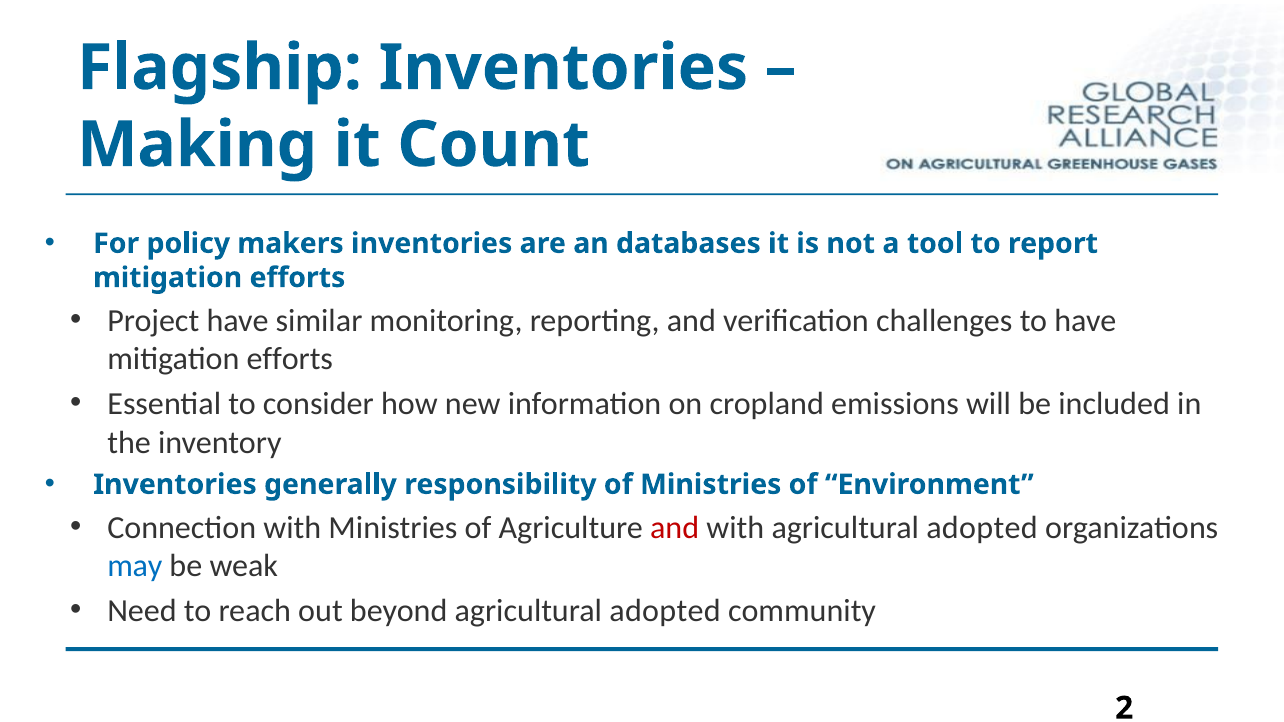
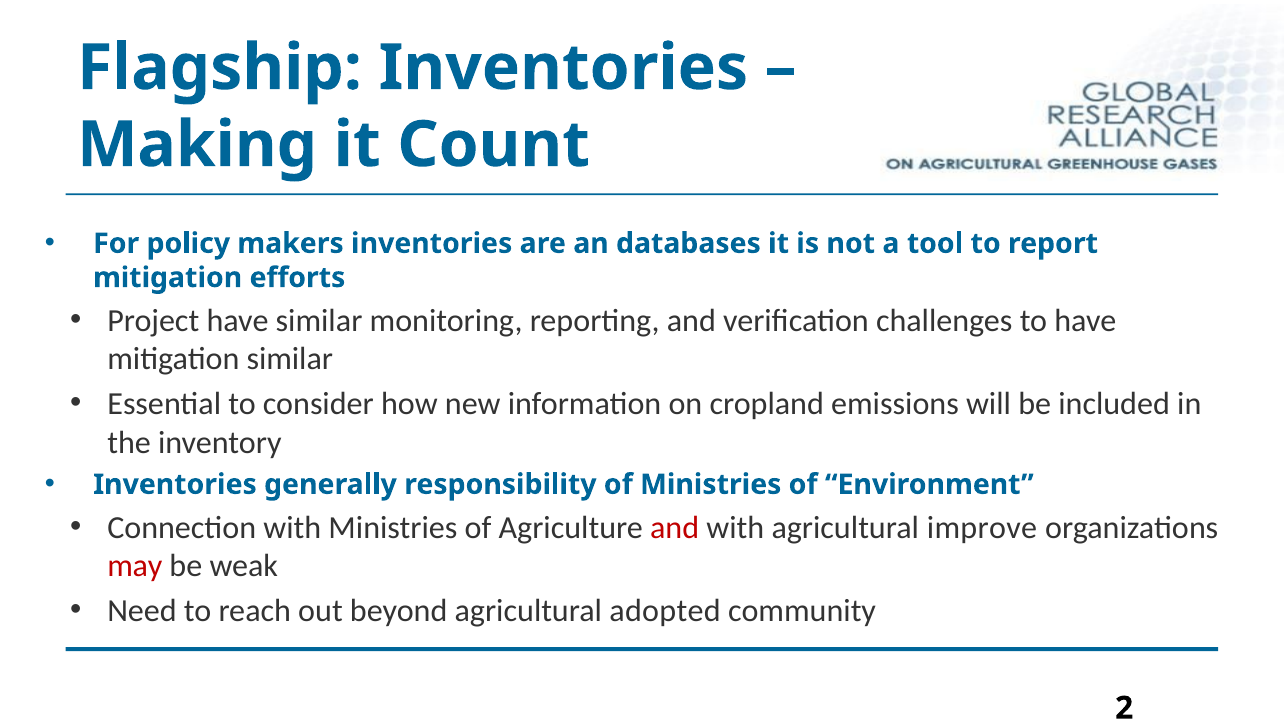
efforts: efforts -> similar (290, 359)
with agricultural adopted: adopted -> improve (982, 528)
may colour: blue -> red (135, 566)
